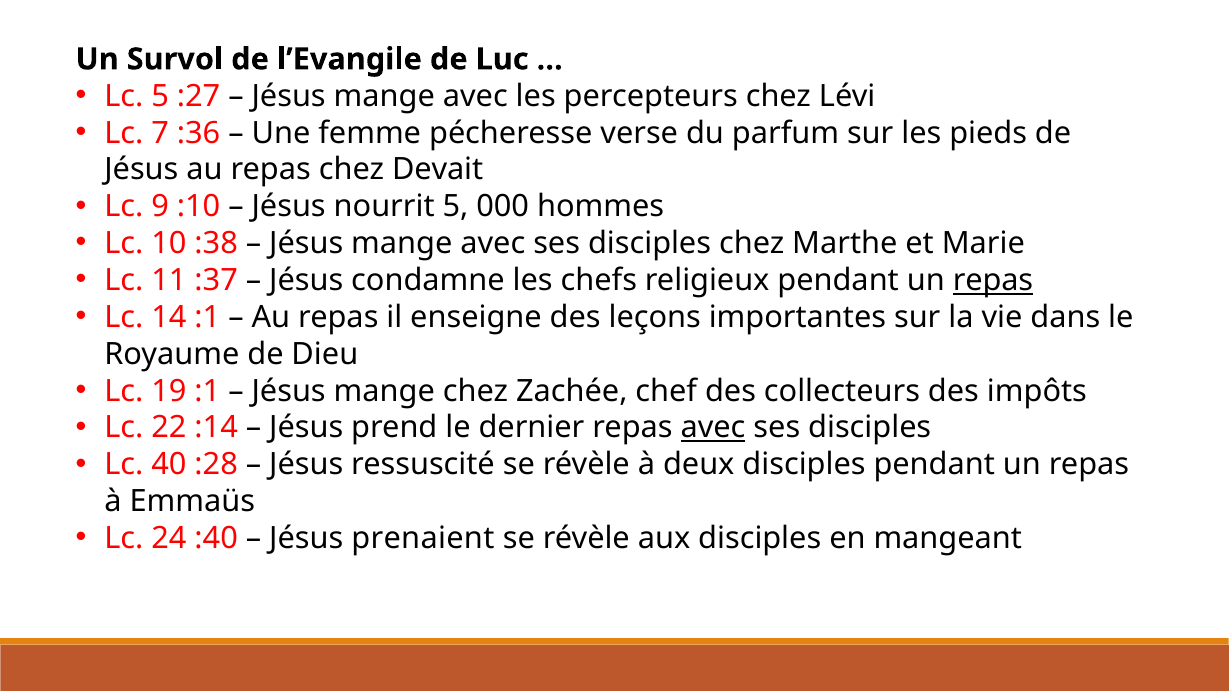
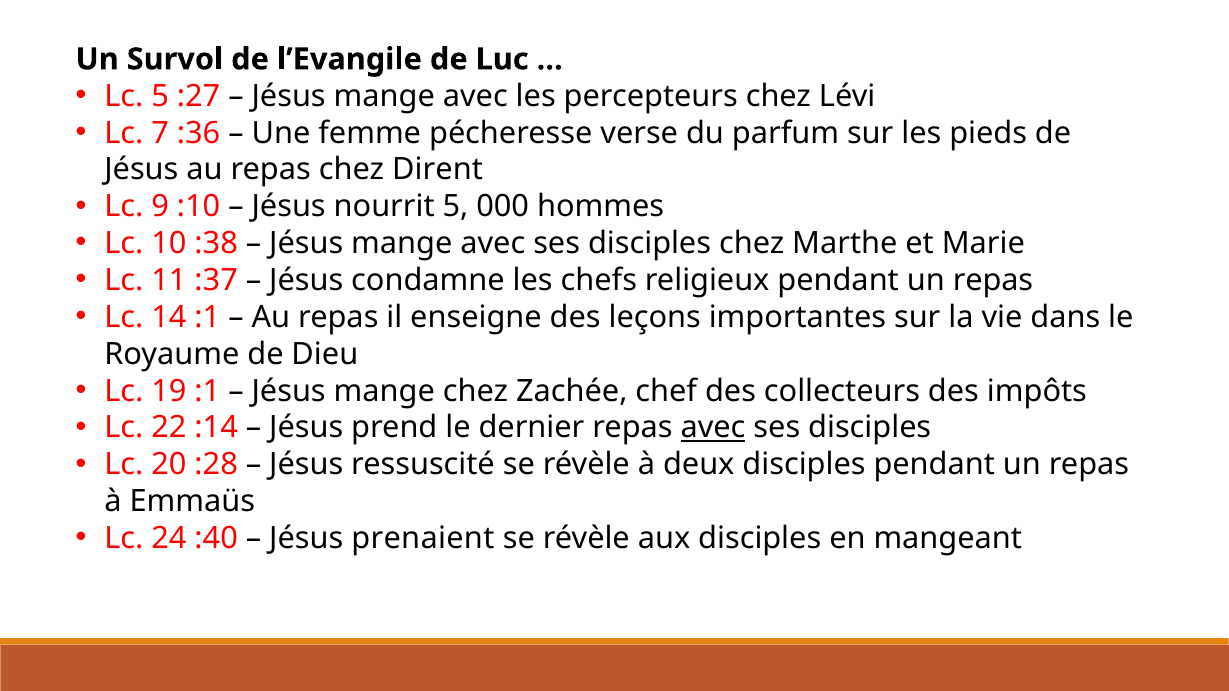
Devait: Devait -> Dirent (437, 170)
repas underline: present -> none (993, 281)
40: 40 -> 20 (169, 465)
